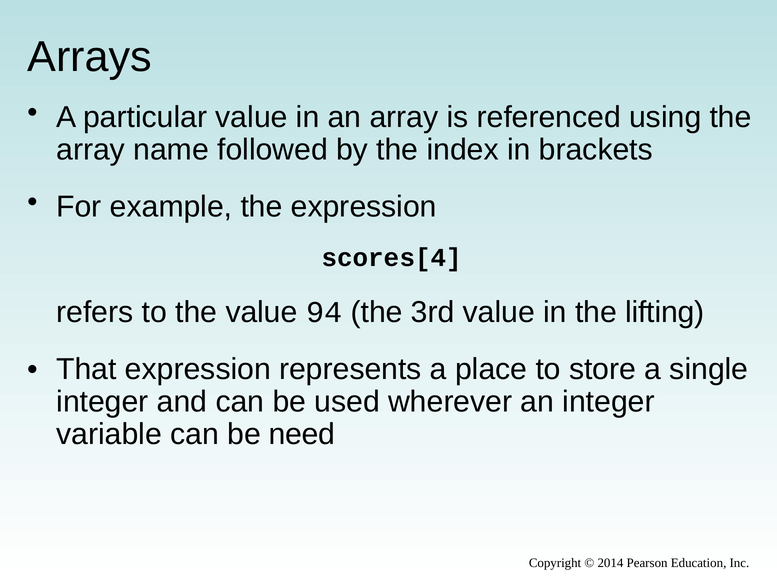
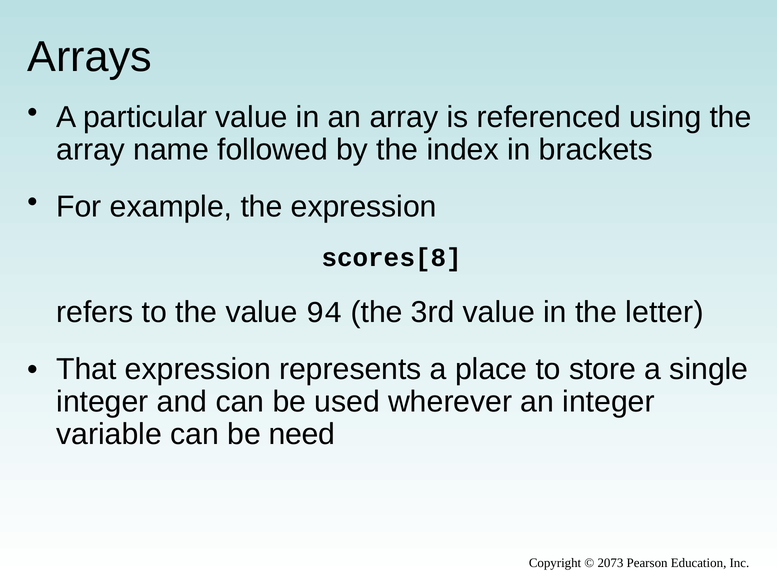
scores[4: scores[4 -> scores[8 (392, 258)
lifting: lifting -> letter (665, 312)
2014: 2014 -> 2073 (610, 563)
